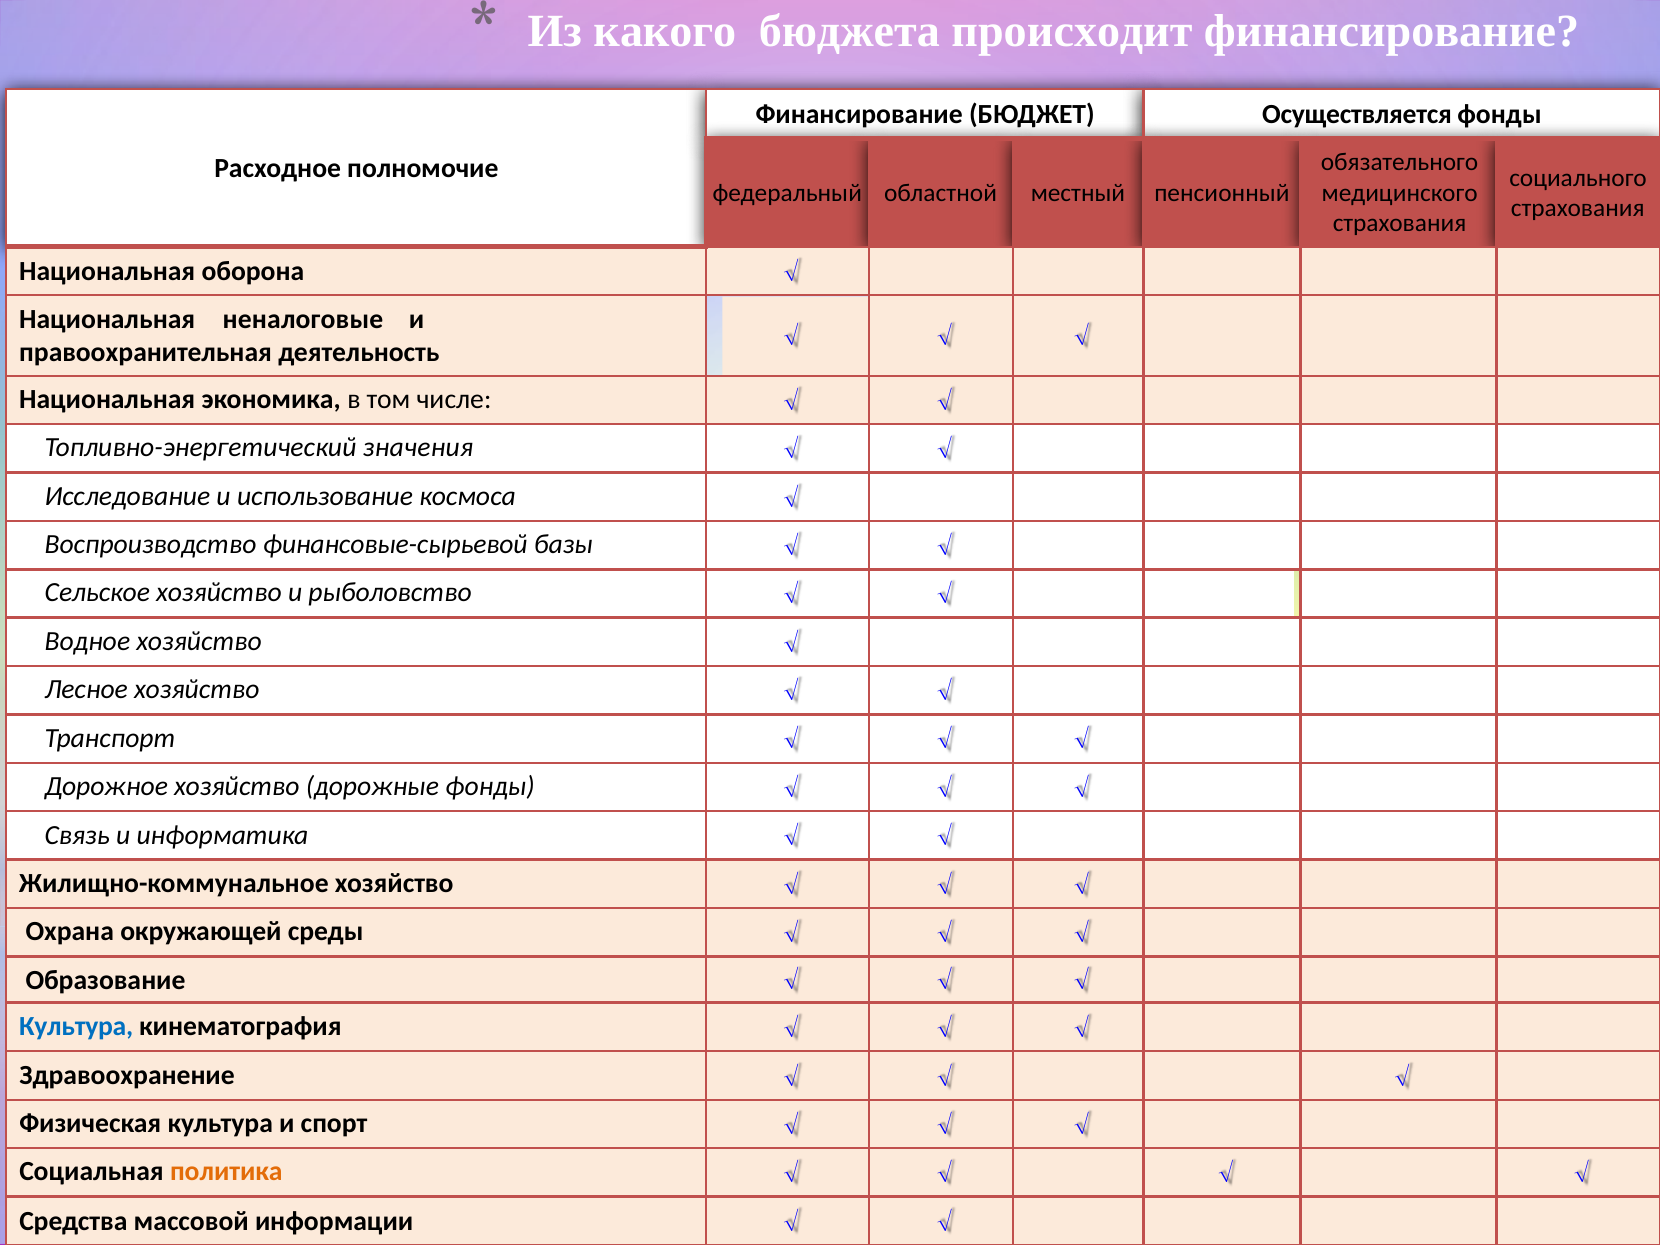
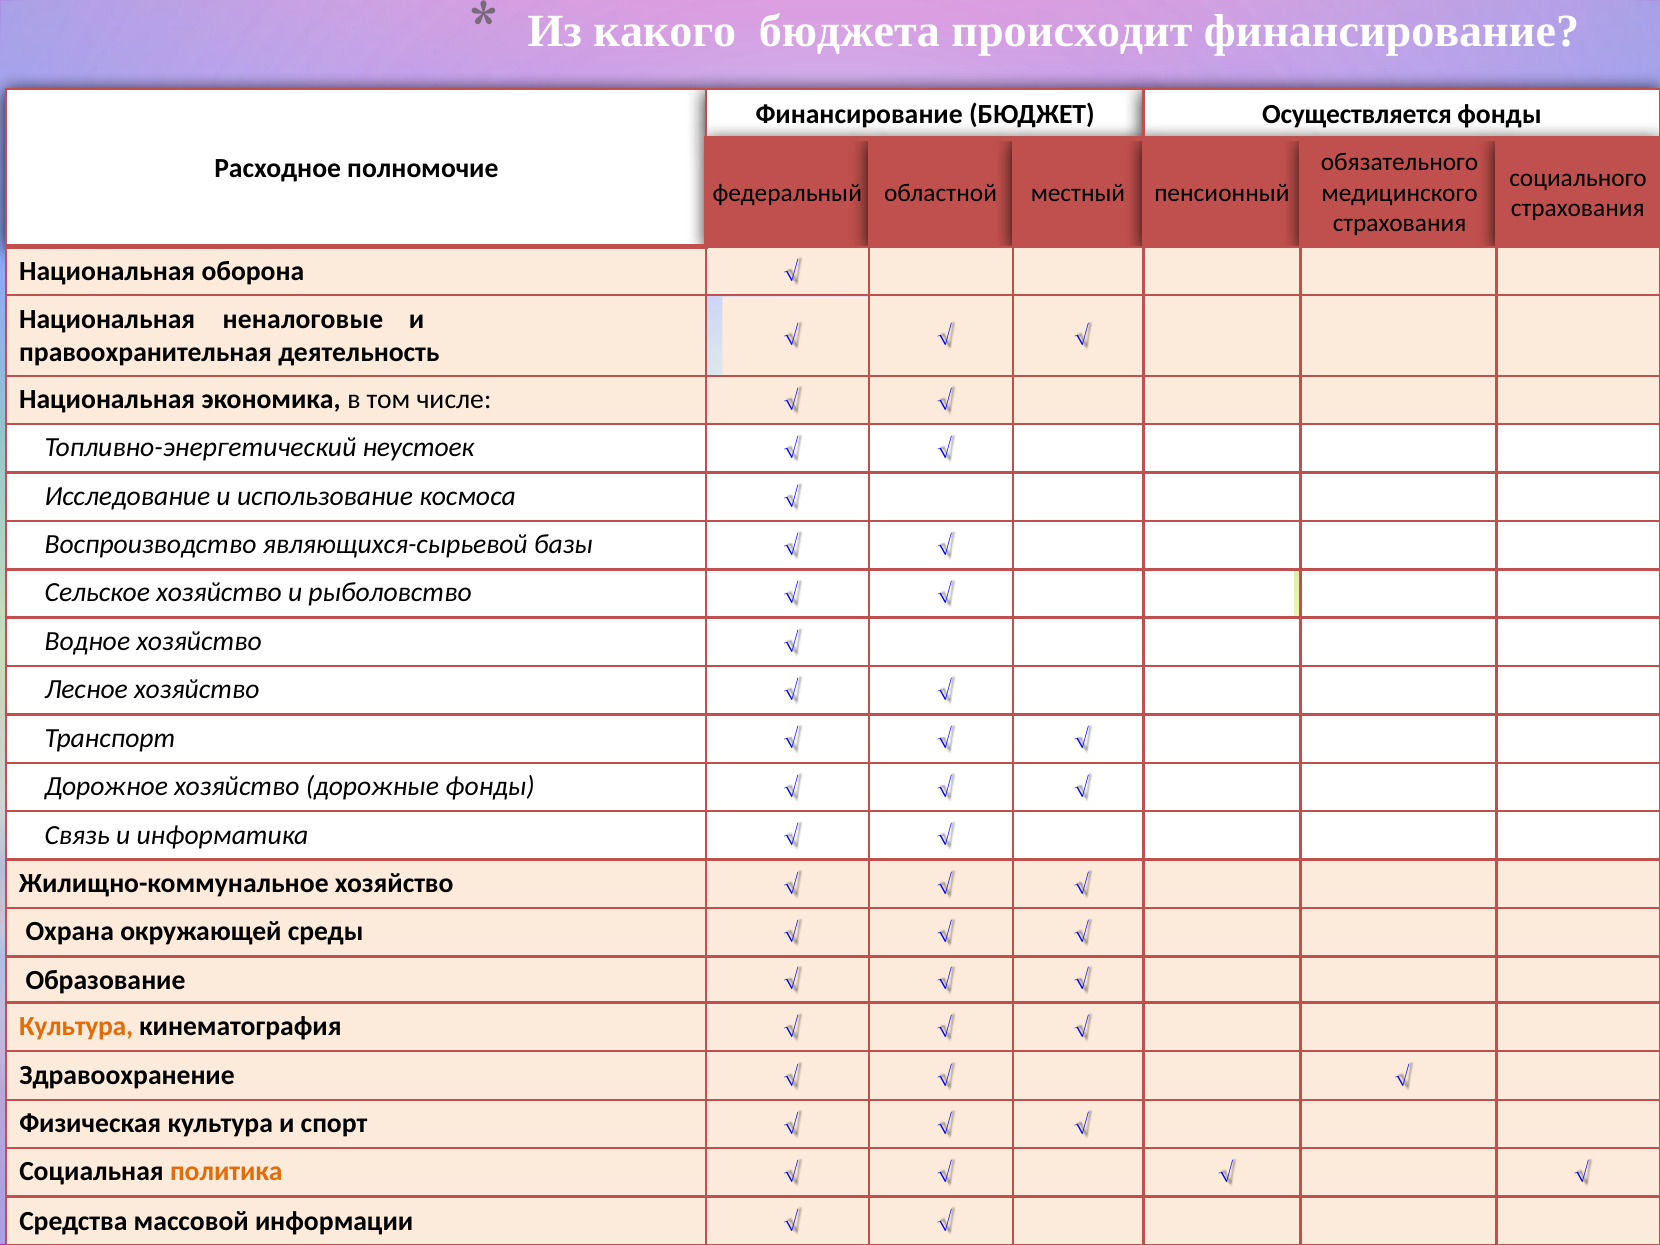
значения: значения -> неустоек (418, 448)
финансовые-сырьевой: финансовые-сырьевой -> являющихся-сырьевой (395, 544)
Культура colour: blue -> orange (76, 1026)
